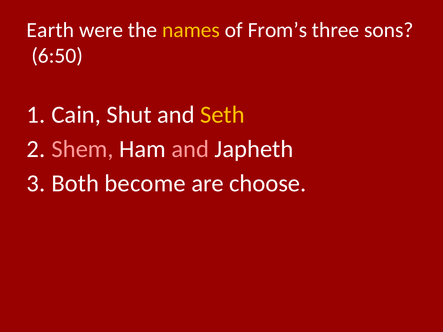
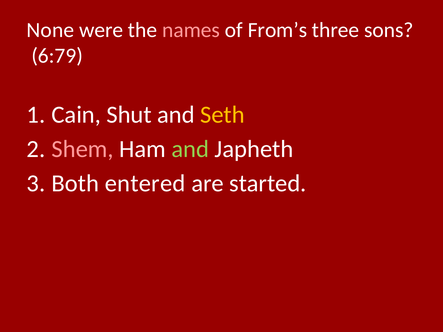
Earth: Earth -> None (50, 30)
names colour: yellow -> pink (191, 30)
6:50: 6:50 -> 6:79 (57, 56)
and colour: pink -> light green (190, 149)
become: become -> entered (145, 184)
choose: choose -> started (268, 184)
